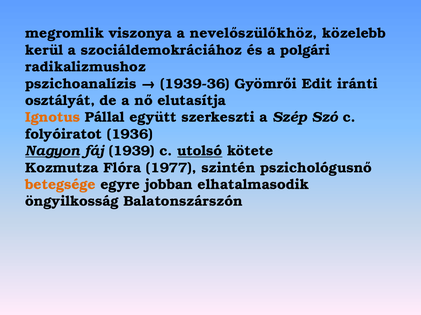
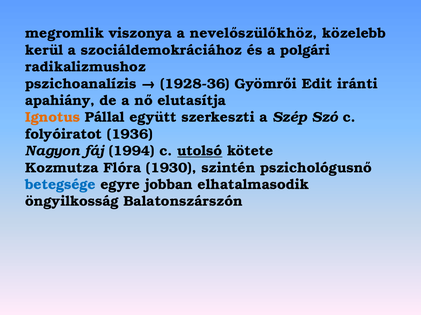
1939-36: 1939-36 -> 1928-36 (195, 84)
osztályát: osztályát -> apahiány (60, 101)
Nagyon underline: present -> none (53, 151)
1939: 1939 -> 1994 (132, 151)
1977: 1977 -> 1930 (171, 168)
betegsége colour: orange -> blue (60, 185)
